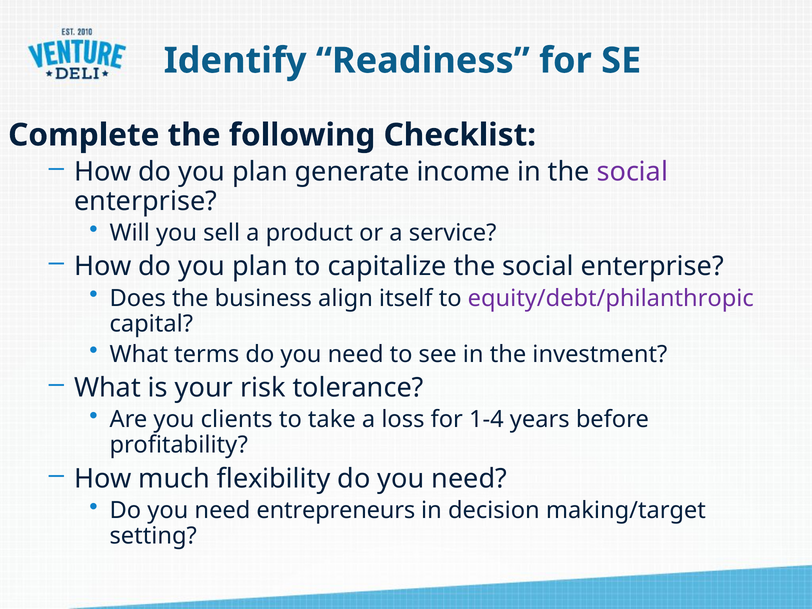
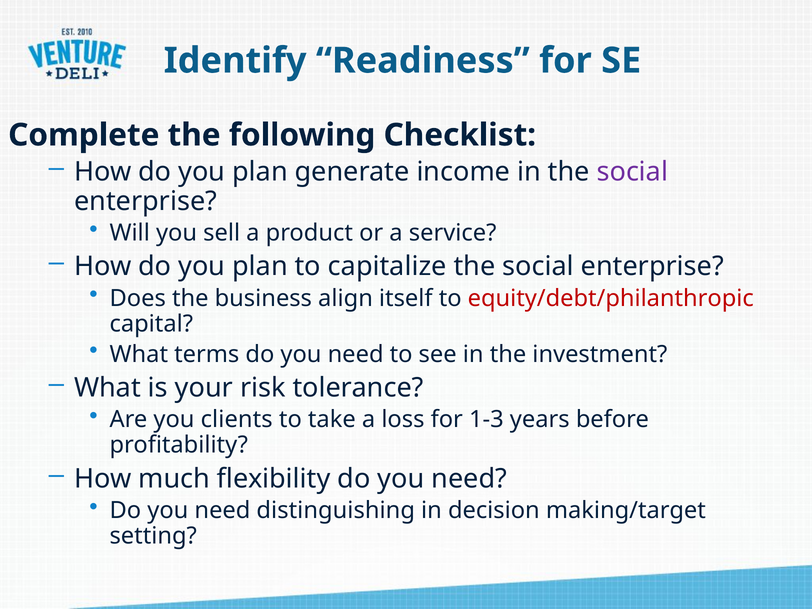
equity/debt/philanthropic colour: purple -> red (611, 298)
1-4: 1-4 -> 1-3 (486, 420)
entrepreneurs: entrepreneurs -> distinguishing (336, 510)
